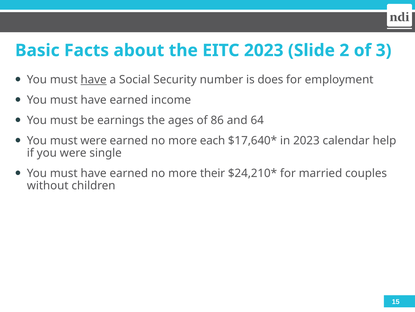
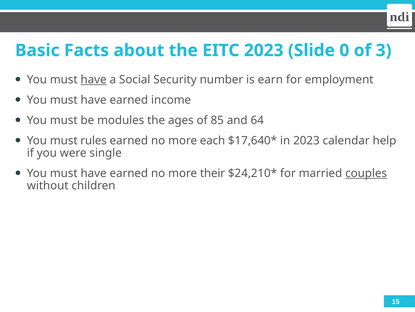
2: 2 -> 0 (344, 50)
does: does -> earn (270, 80)
earnings: earnings -> modules (121, 120)
86: 86 -> 85 (217, 120)
must were: were -> rules (94, 140)
couples underline: none -> present (366, 173)
